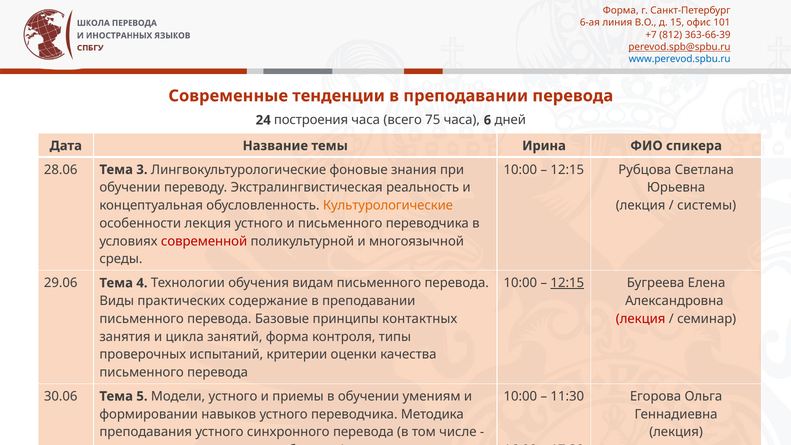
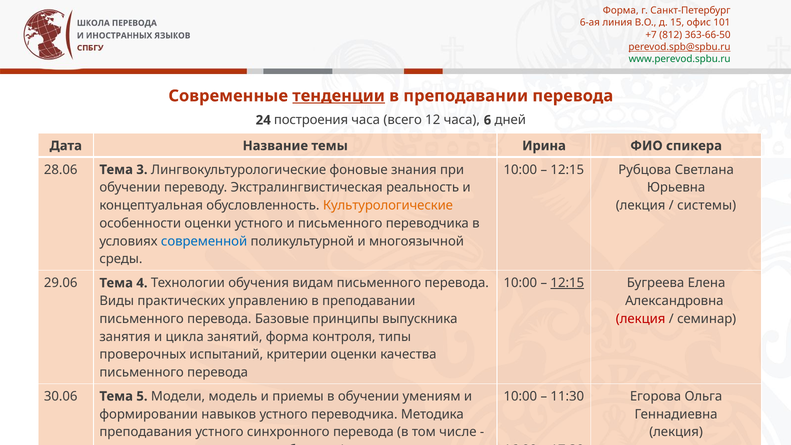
363-66-39: 363-66-39 -> 363-66-50 (708, 35)
www.perevod.spbu.ru colour: blue -> green (680, 59)
тенденции underline: none -> present (339, 96)
75: 75 -> 12 (433, 120)
особенности лекция: лекция -> оценки (208, 223)
современной colour: red -> blue (204, 241)
содержание: содержание -> управлению (268, 301)
контактных: контактных -> выпускника (420, 319)
Модели устного: устного -> модель (233, 396)
